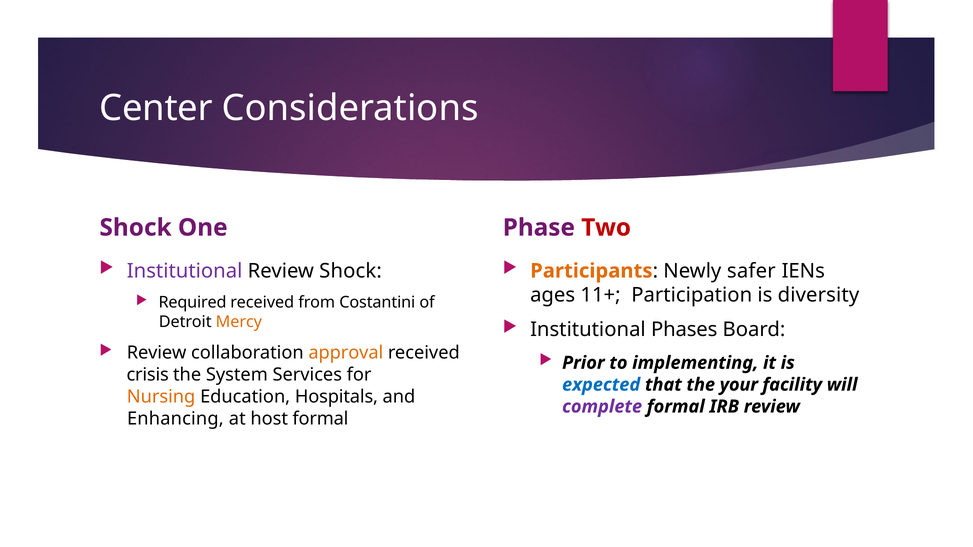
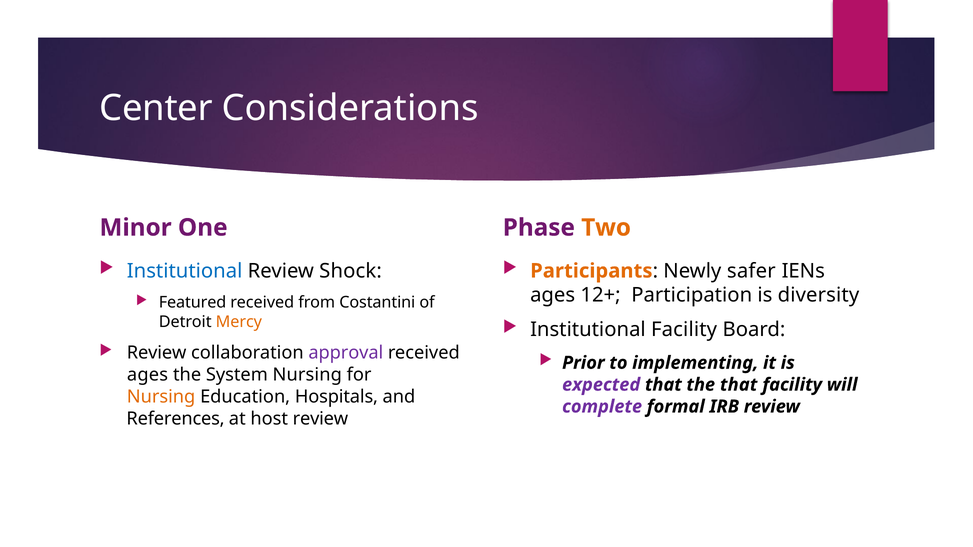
Shock: Shock -> Minor (136, 228)
Two colour: red -> orange (606, 228)
Institutional colour: purple -> blue (185, 271)
11+: 11+ -> 12+ (601, 295)
Required: Required -> Featured (193, 303)
Institutional Phases: Phases -> Facility (684, 330)
approval colour: orange -> purple (346, 353)
crisis: crisis -> ages (147, 375)
System Services: Services -> Nursing (307, 375)
expected colour: blue -> purple (601, 385)
the your: your -> that (739, 385)
Enhancing: Enhancing -> References (176, 419)
host formal: formal -> review (320, 419)
